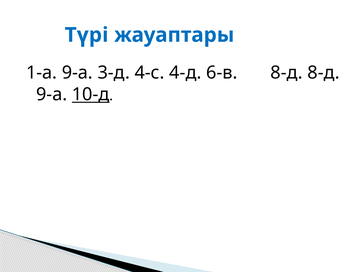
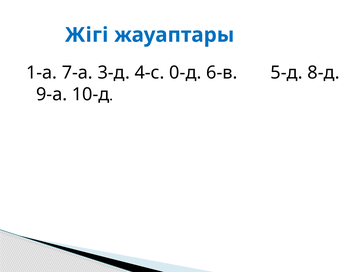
Түрі: Түрі -> Жігі (87, 35)
1-а 9-а: 9-а -> 7-а (77, 73)
4-д: 4-д -> 0-д (185, 73)
6-в 8-д: 8-д -> 5-д (287, 73)
10-д underline: present -> none (91, 94)
